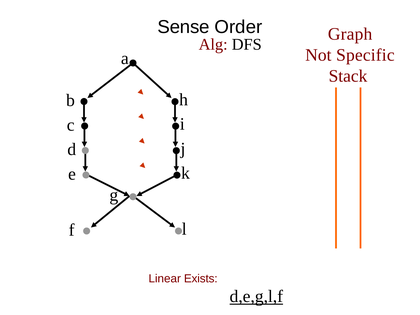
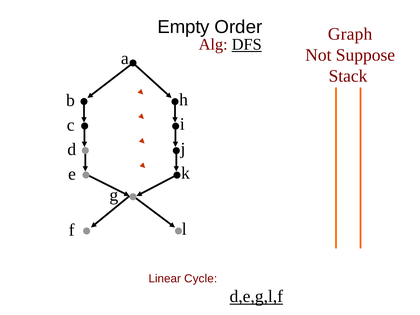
Sense: Sense -> Empty (184, 27)
DFS underline: none -> present (247, 44)
Specific: Specific -> Suppose (365, 55)
Exists: Exists -> Cycle (201, 279)
